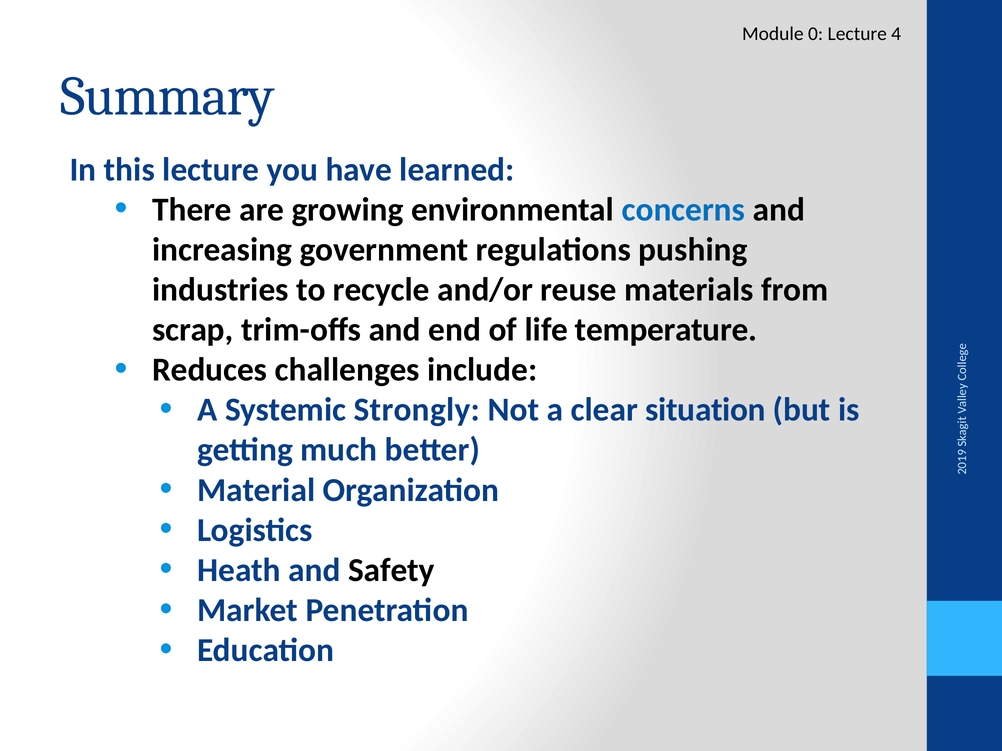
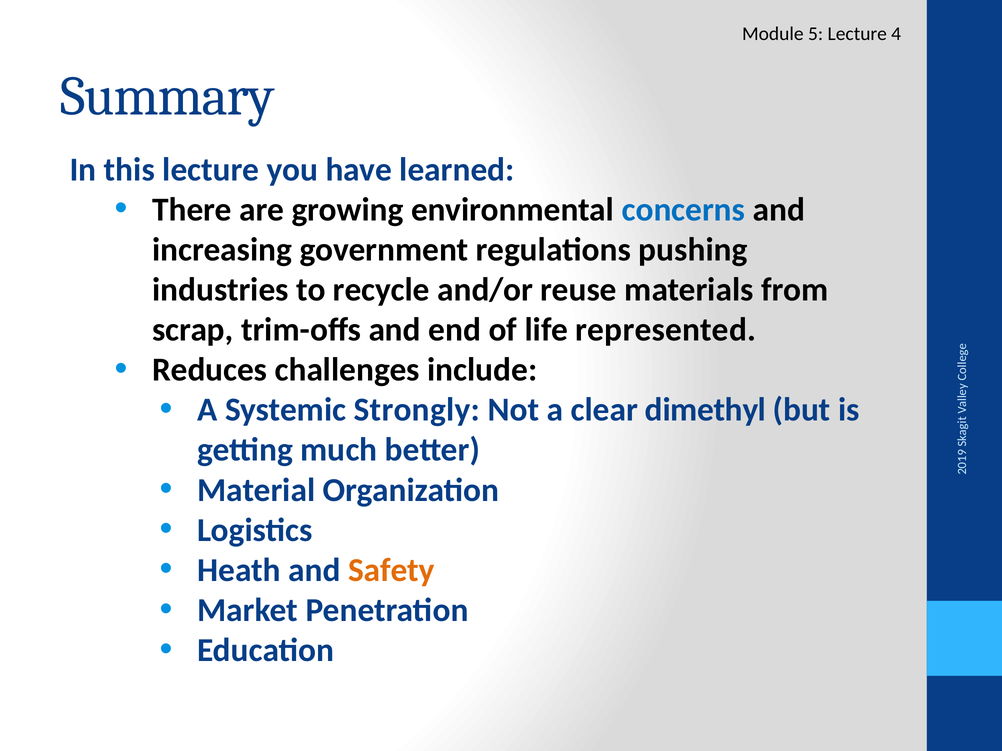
Module 0: 0 -> 5 (816, 34)
temperature: temperature -> represented (666, 330)
situation: situation -> dimethyl (706, 410)
Safety colour: black -> orange (391, 570)
